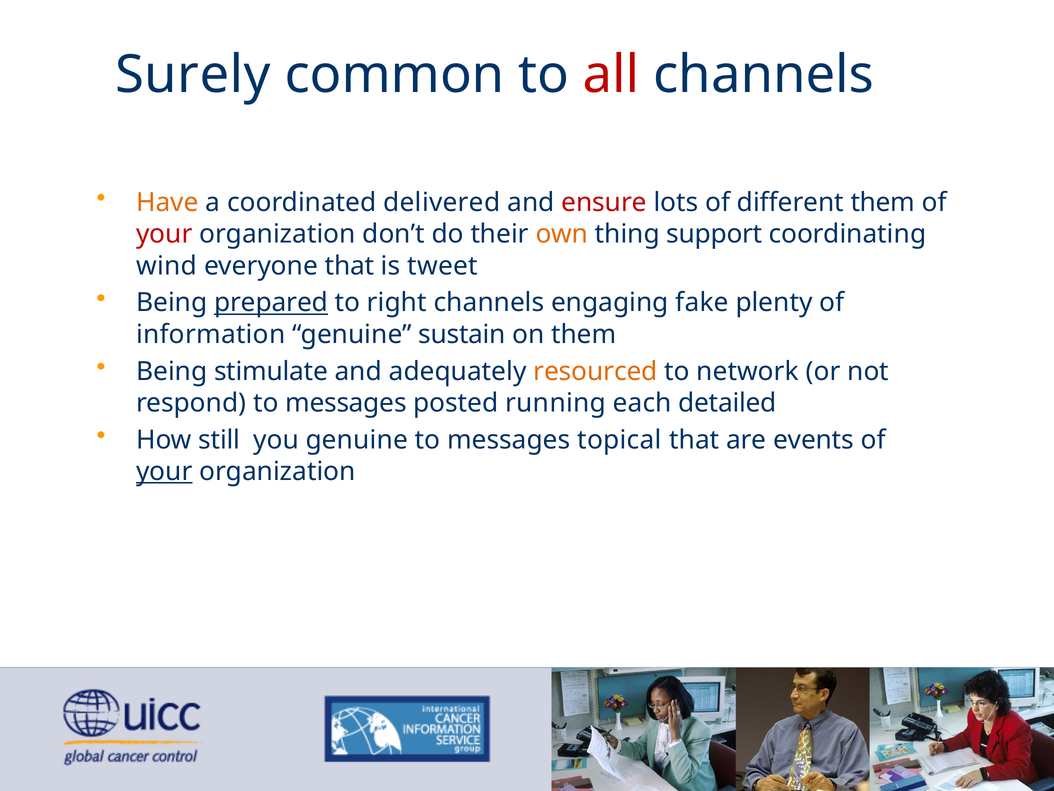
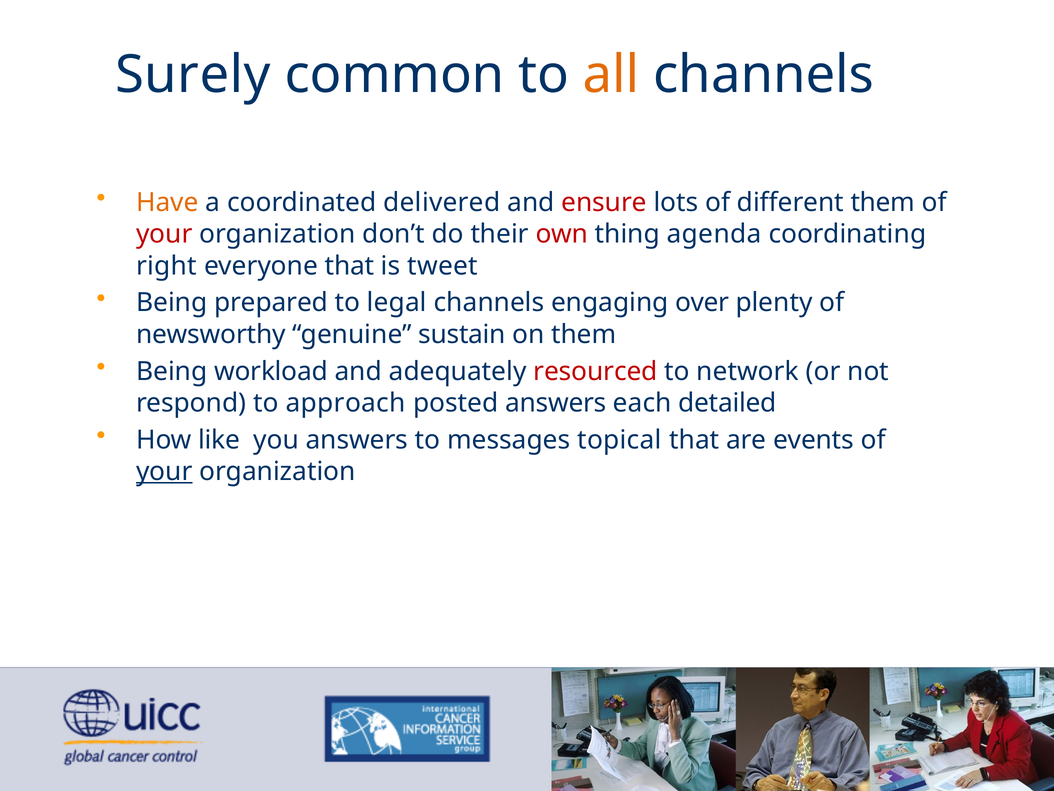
all colour: red -> orange (611, 75)
own colour: orange -> red (562, 234)
support: support -> agenda (714, 234)
wind: wind -> right (167, 266)
prepared underline: present -> none (271, 303)
right: right -> legal (397, 303)
fake: fake -> over (702, 303)
information: information -> newsworthy (211, 334)
stimulate: stimulate -> workload (271, 371)
resourced colour: orange -> red (595, 371)
respond to messages: messages -> approach (346, 403)
posted running: running -> answers (556, 403)
still: still -> like (219, 440)
you genuine: genuine -> answers (357, 440)
